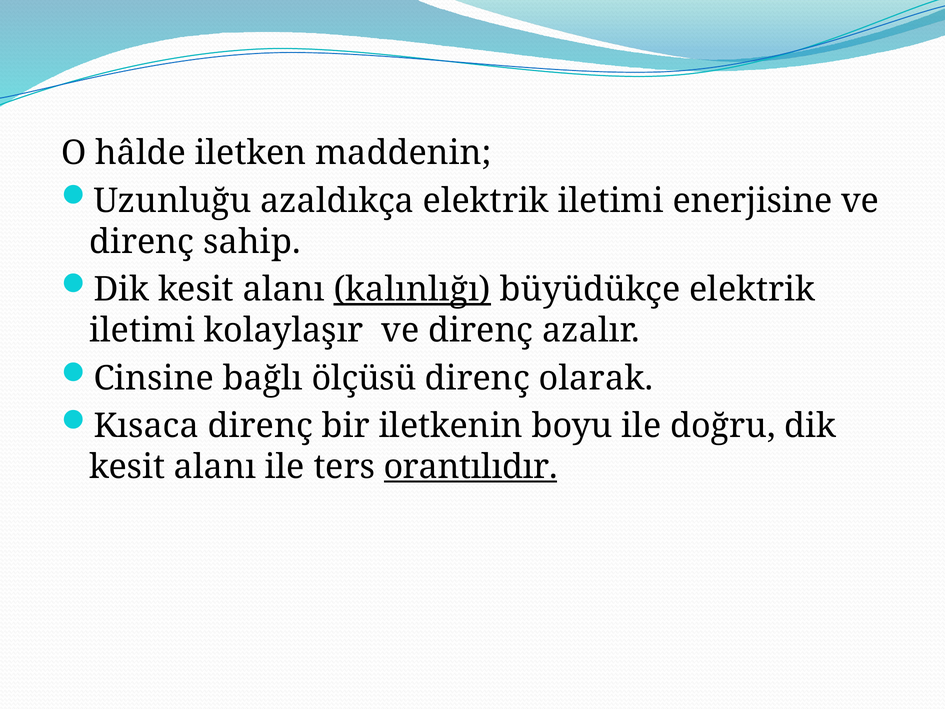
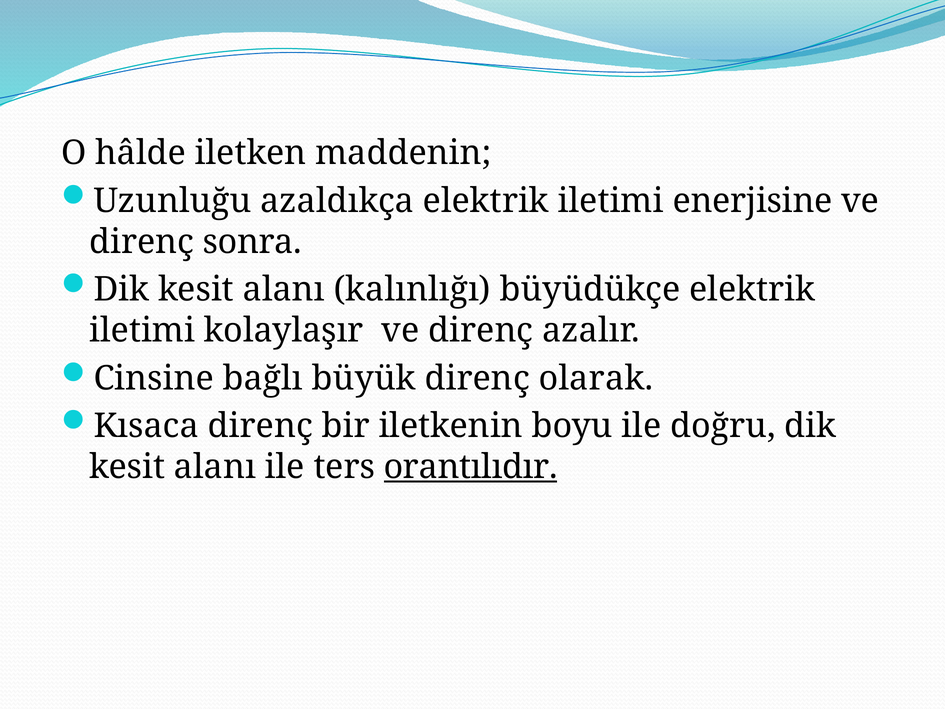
sahip: sahip -> sonra (252, 242)
kalınlığı underline: present -> none (412, 289)
ölçüsü: ölçüsü -> büyük (364, 378)
